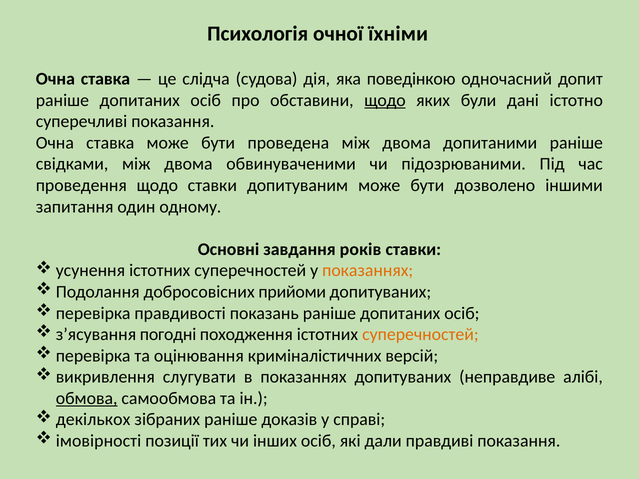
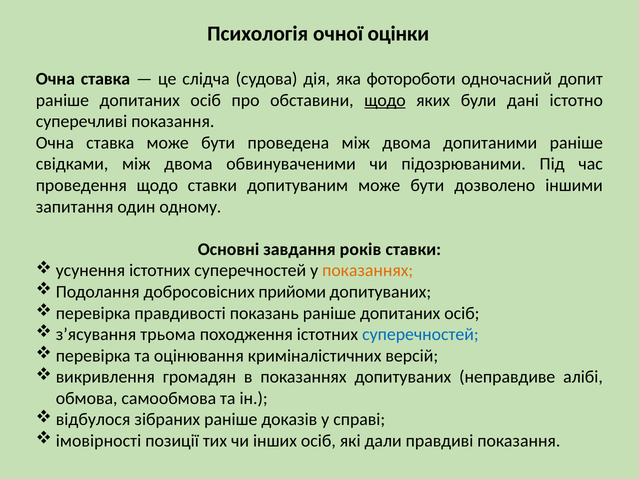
їхніми: їхніми -> оцінки (398, 34)
поведінкою: поведінкою -> фотороботи (411, 79)
погодні: погодні -> трьома (168, 335)
суперечностей colour: orange -> blue (420, 335)
слугувати: слугувати -> громадян (199, 377)
обмова underline: present -> none (87, 399)
декількох: декількох -> відбулося (93, 420)
